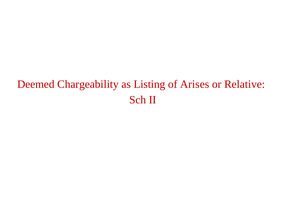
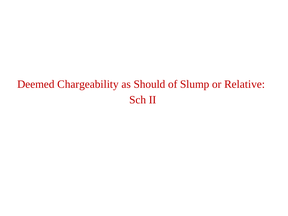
Listing: Listing -> Should (149, 84)
Arises: Arises -> Slump (195, 84)
